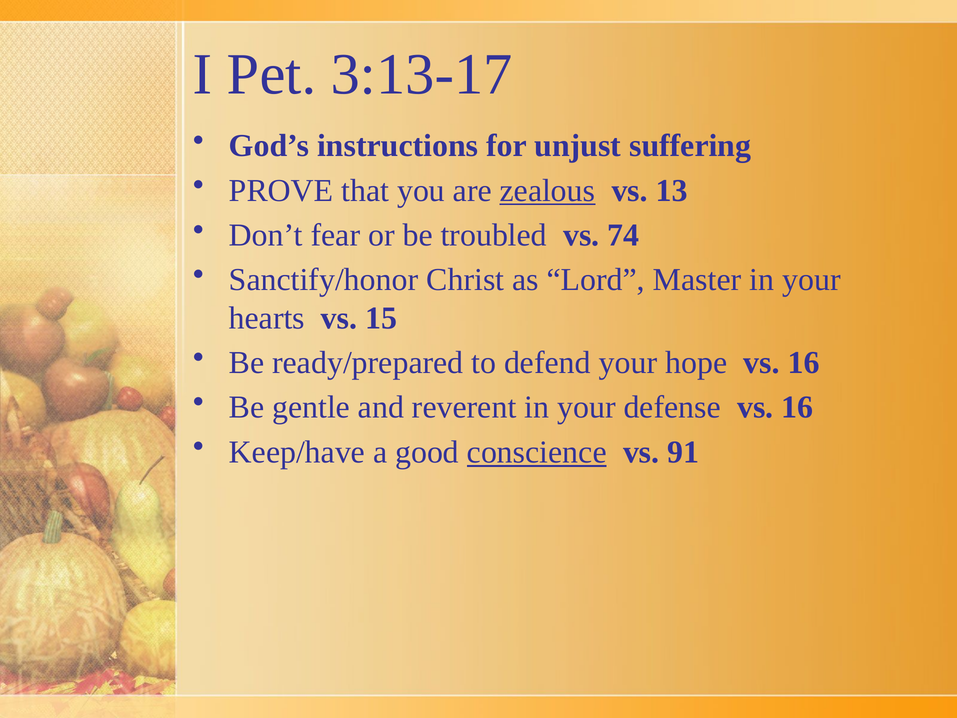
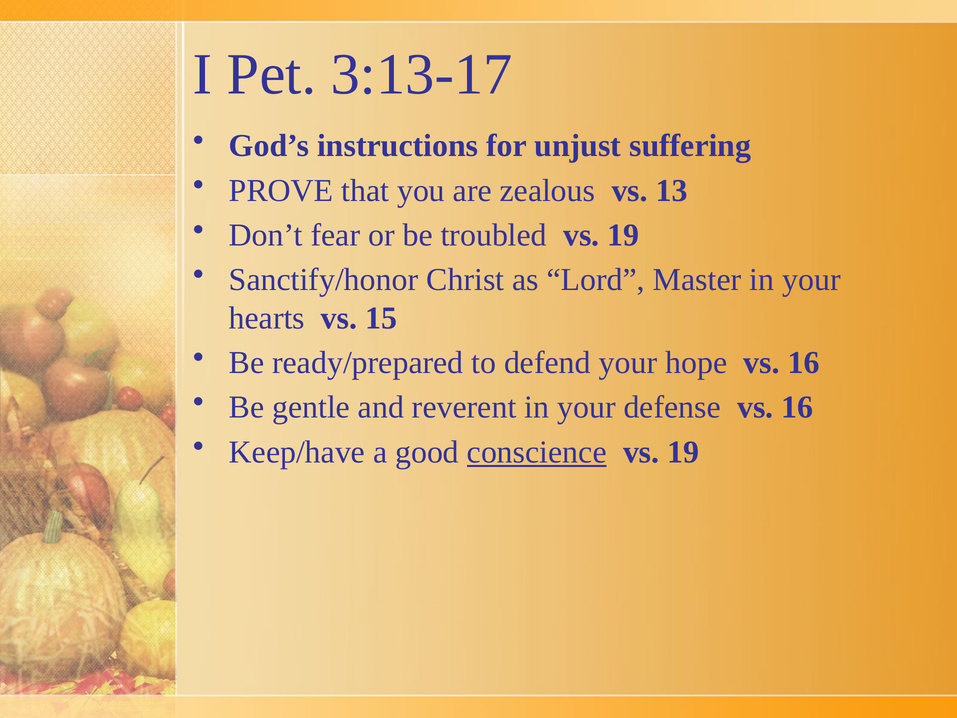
zealous underline: present -> none (548, 190)
troubled vs 74: 74 -> 19 (623, 235)
91: 91 -> 19 (683, 452)
